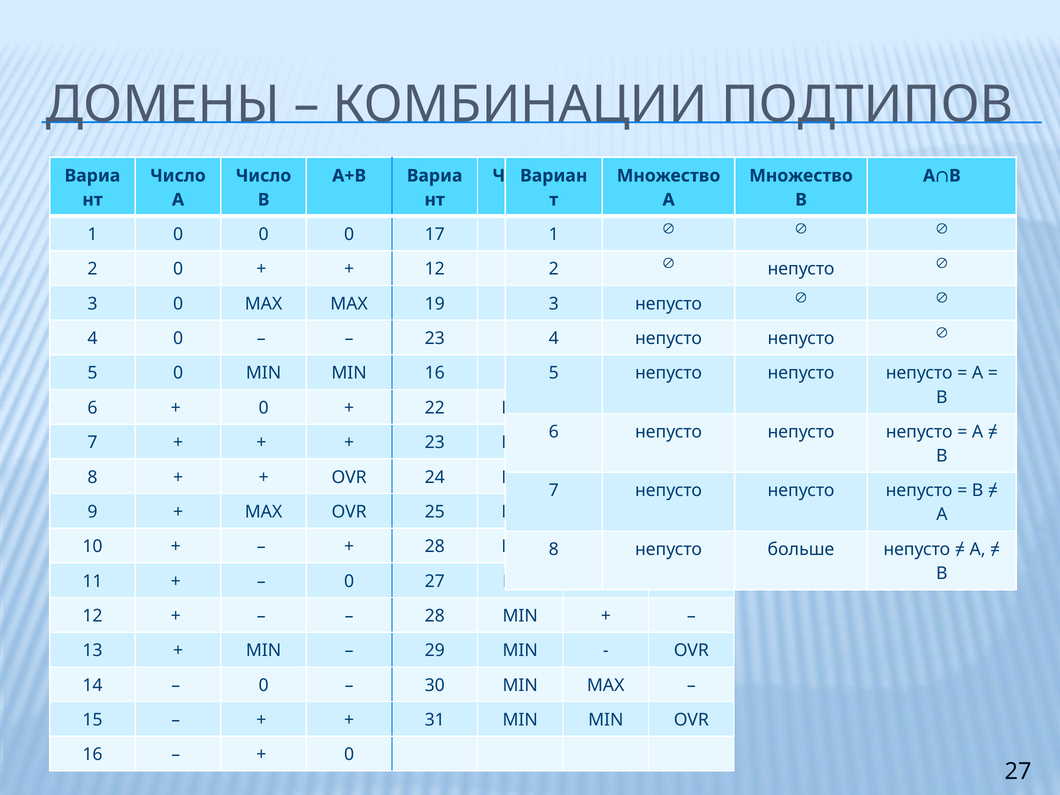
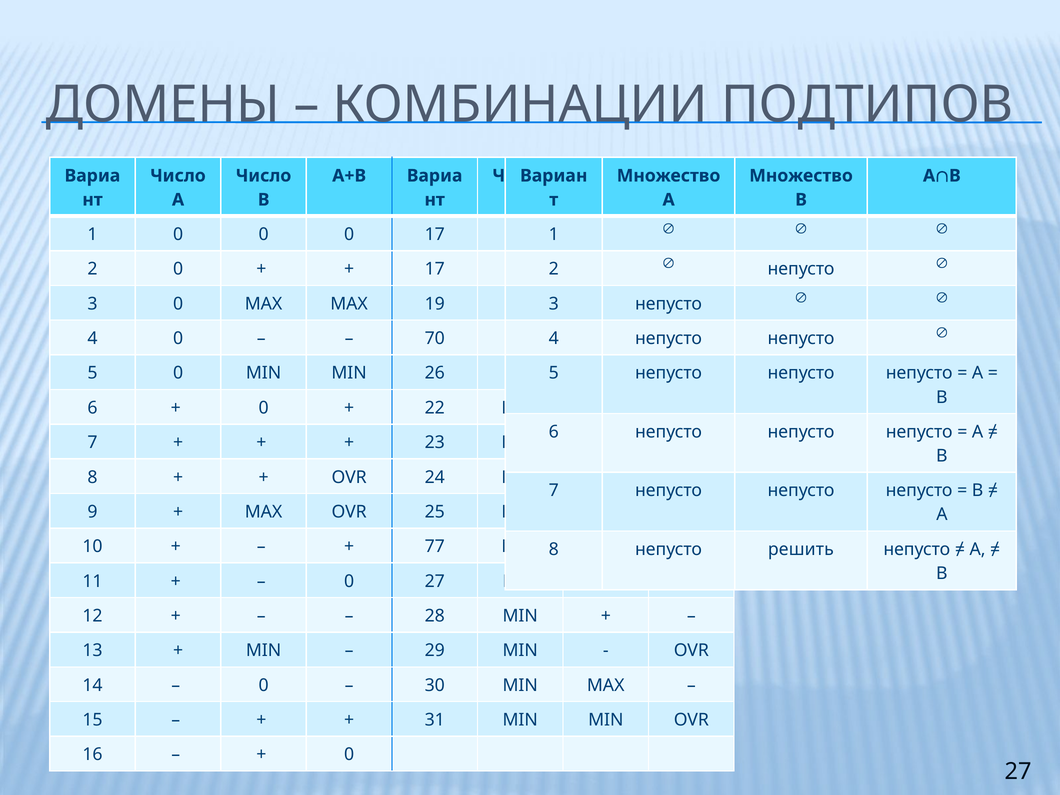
12: 12 -> 17 (435, 269)
23: 23 -> 70 (435, 338)
16: 16 -> 26 (435, 373)
28: 28 -> 77 (435, 547)
больше: больше -> решить (801, 549)
